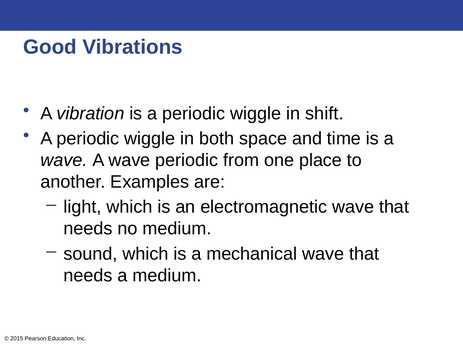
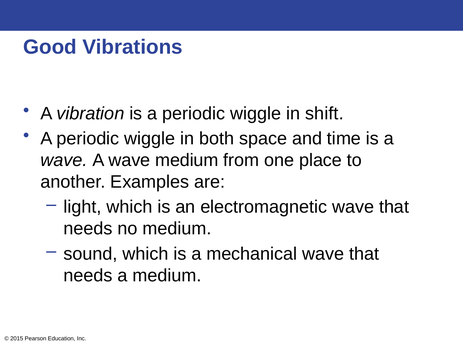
wave periodic: periodic -> medium (187, 160)
